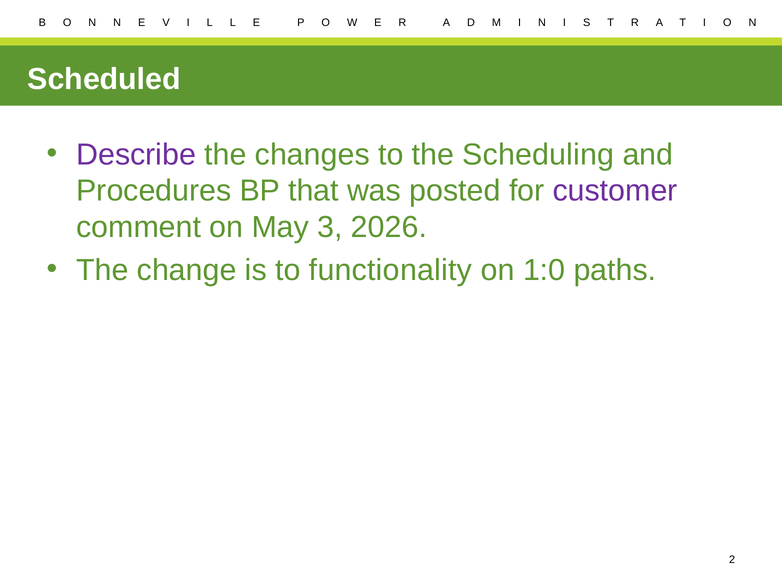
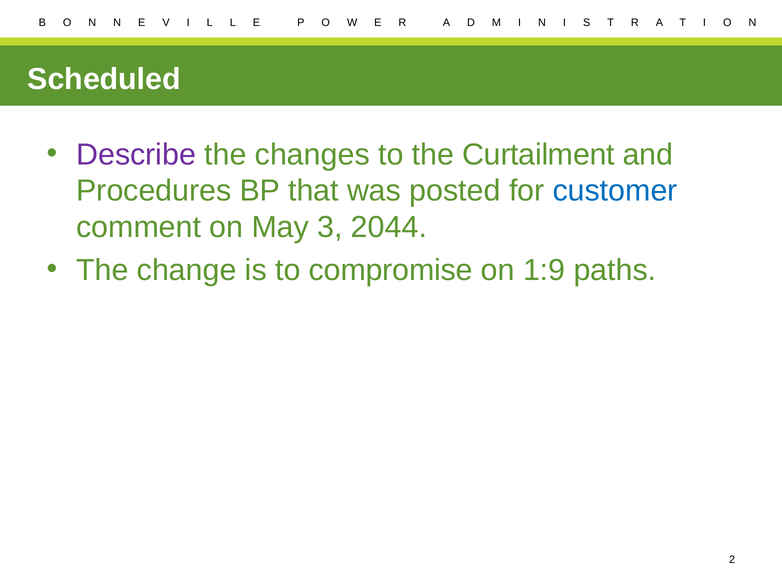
Scheduling: Scheduling -> Curtailment (538, 155)
customer colour: purple -> blue (615, 191)
2026: 2026 -> 2044 (389, 228)
functionality: functionality -> compromise (391, 270)
1:0: 1:0 -> 1:9 (544, 270)
